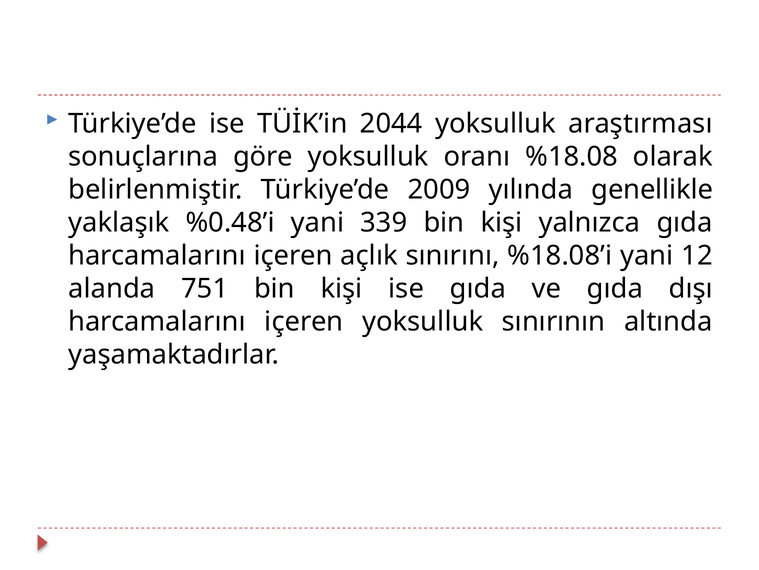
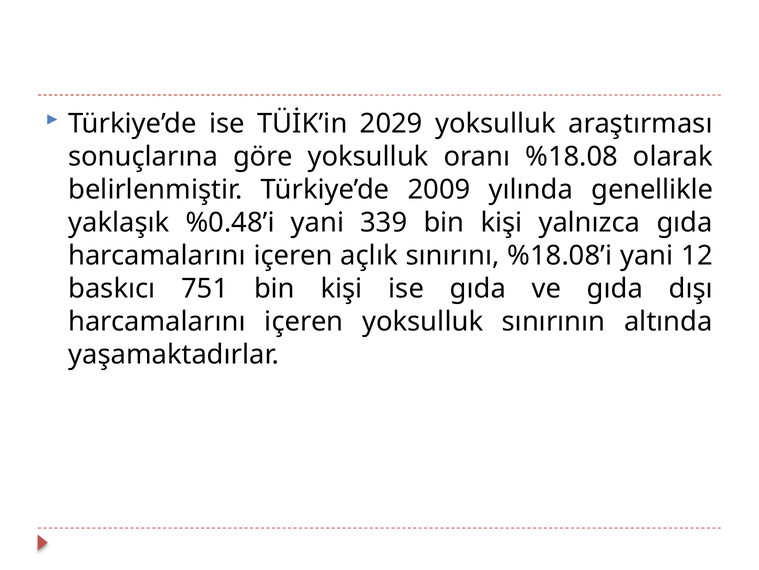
2044: 2044 -> 2029 (391, 123)
alanda: alanda -> baskıcı (112, 288)
